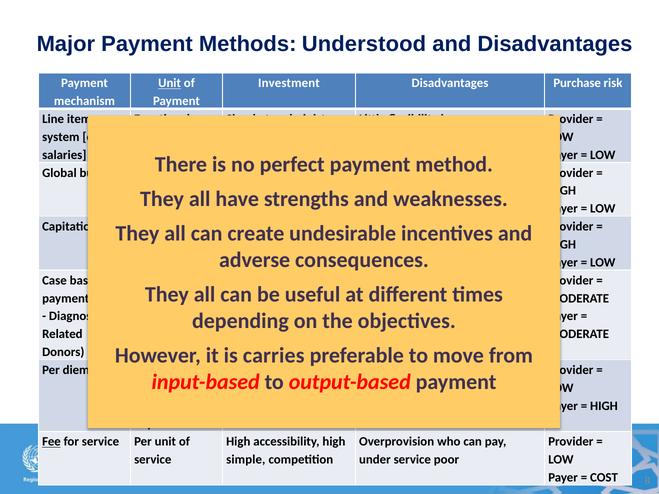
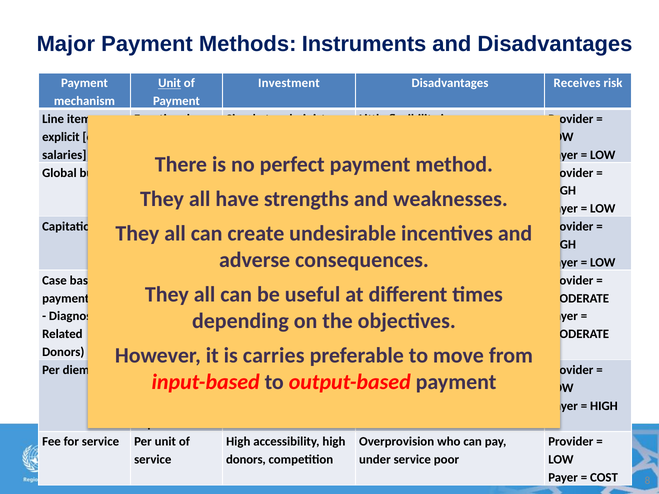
Methods Understood: Understood -> Instruments (364, 44)
Purchase: Purchase -> Receives (577, 83)
system: system -> explicit (61, 137)
Fee underline: present -> none (51, 442)
simple: simple -> donors (246, 460)
